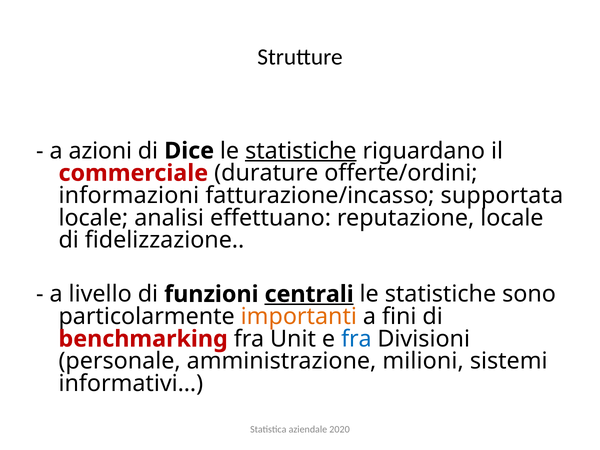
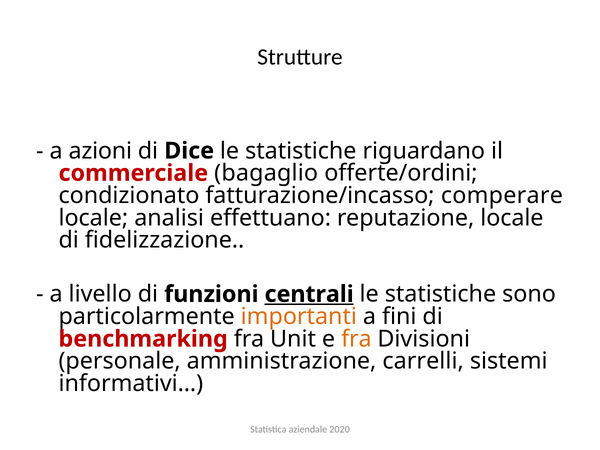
statistiche underline: present -> none (301, 151)
durature: durature -> bagaglio (266, 173)
informazioni: informazioni -> condizionato (129, 195)
supportata: supportata -> comperare (502, 195)
fra colour: blue -> orange (356, 339)
milioni: milioni -> carrelli (423, 361)
